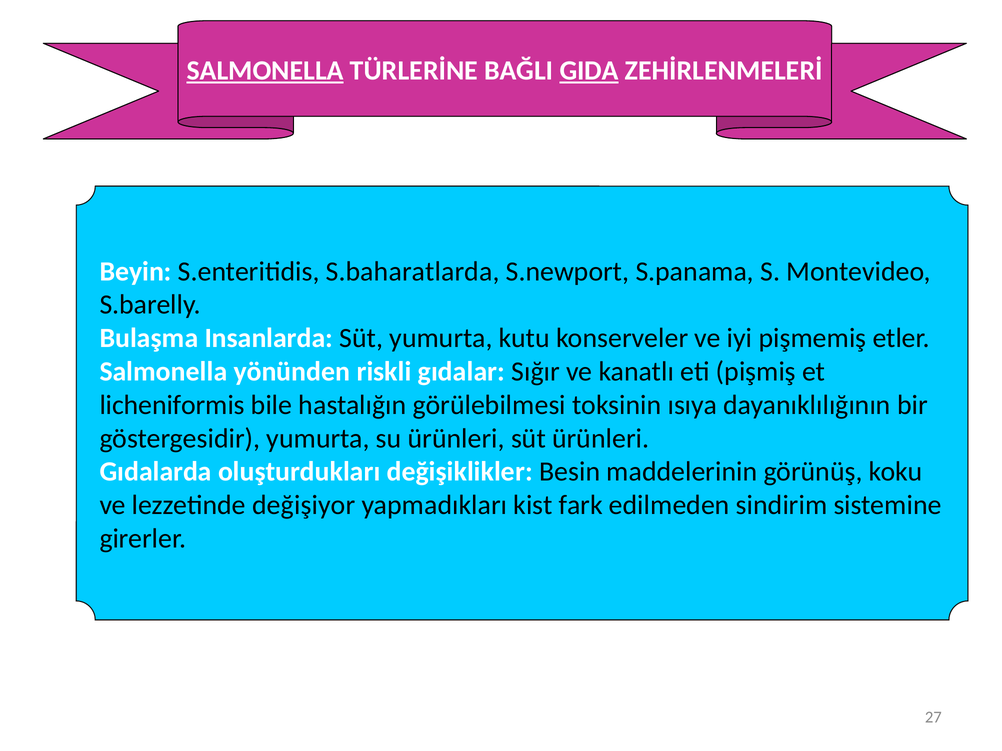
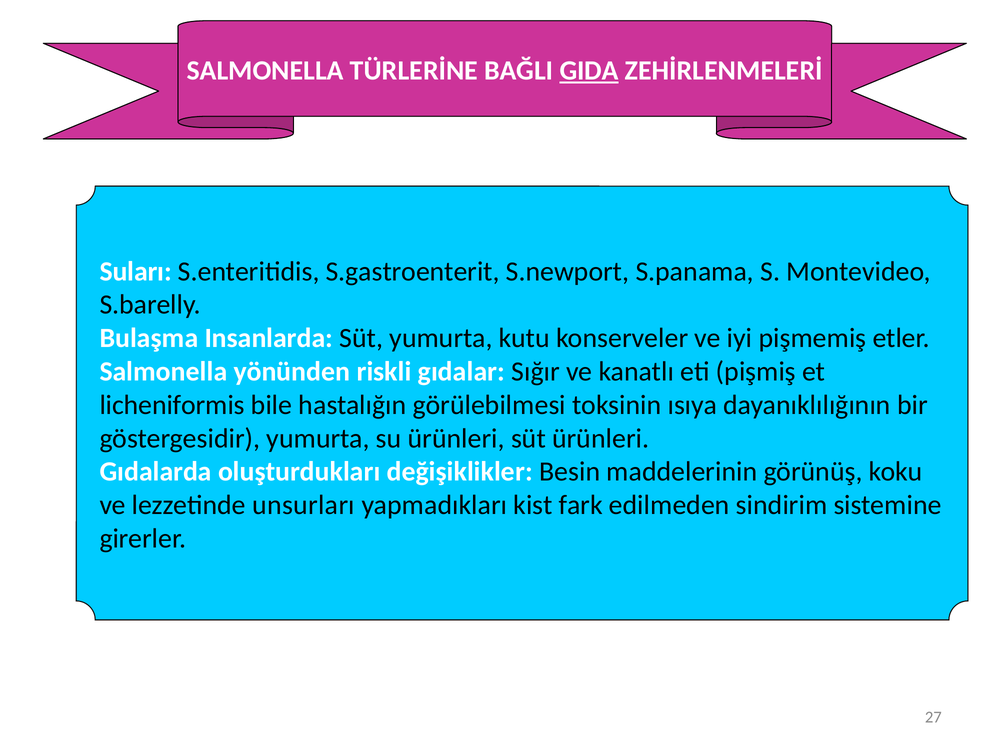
SALMONELLA underline: present -> none (265, 70)
Beyin: Beyin -> Suları (136, 272)
S.baharatlarda: S.baharatlarda -> S.gastroenterit (413, 272)
değişiyor: değişiyor -> unsurları (304, 505)
